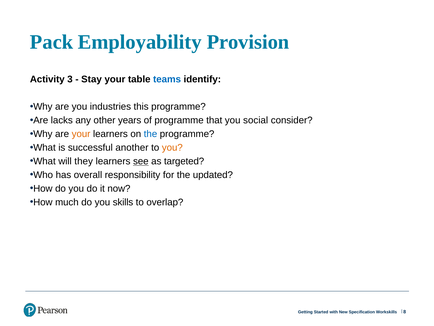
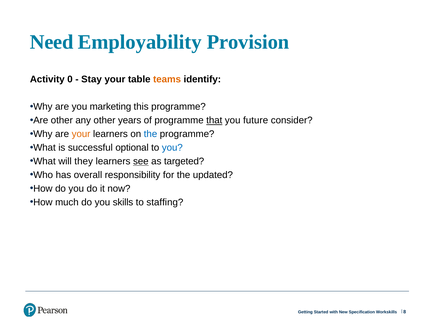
Pack: Pack -> Need (52, 42)
3: 3 -> 0 (70, 79)
teams colour: blue -> orange (167, 79)
industries: industries -> marketing (110, 107)
Are lacks: lacks -> other (62, 120)
that underline: none -> present (214, 120)
social: social -> future (256, 120)
another: another -> optional (132, 147)
you colour: orange -> blue (172, 147)
overlap: overlap -> staffing (165, 202)
